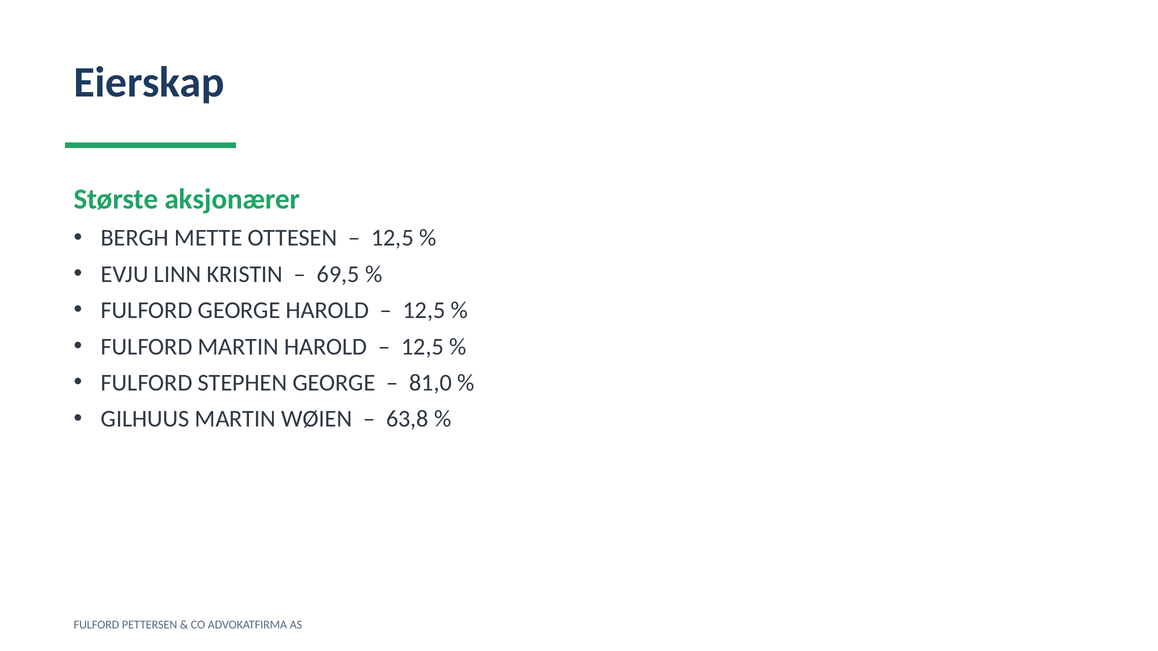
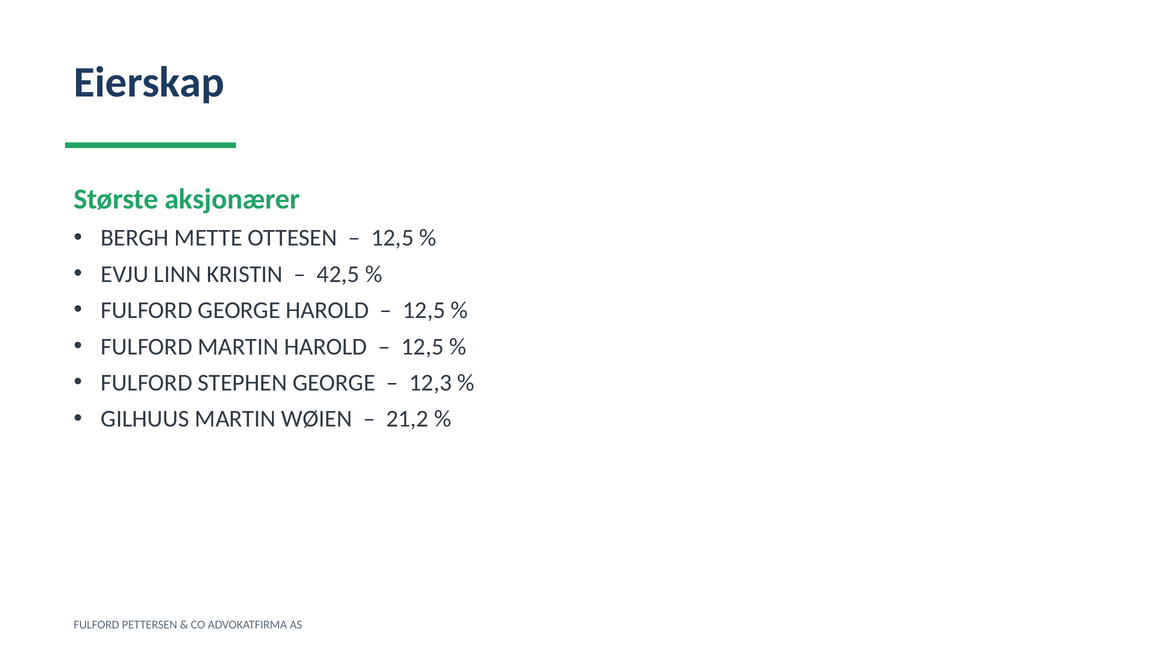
69,5: 69,5 -> 42,5 (338, 274)
81,0: 81,0 -> 12,3 (431, 383)
63,8: 63,8 -> 21,2 (407, 419)
